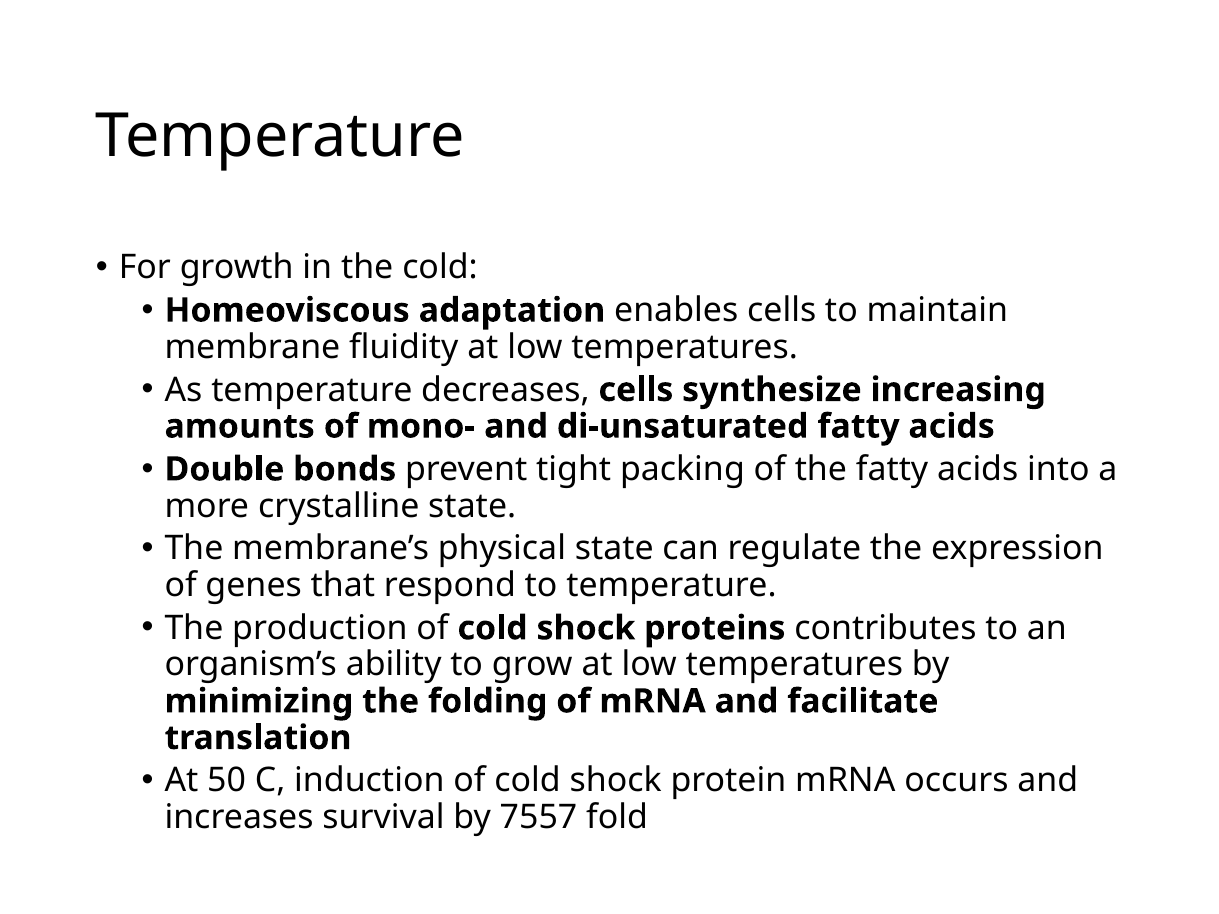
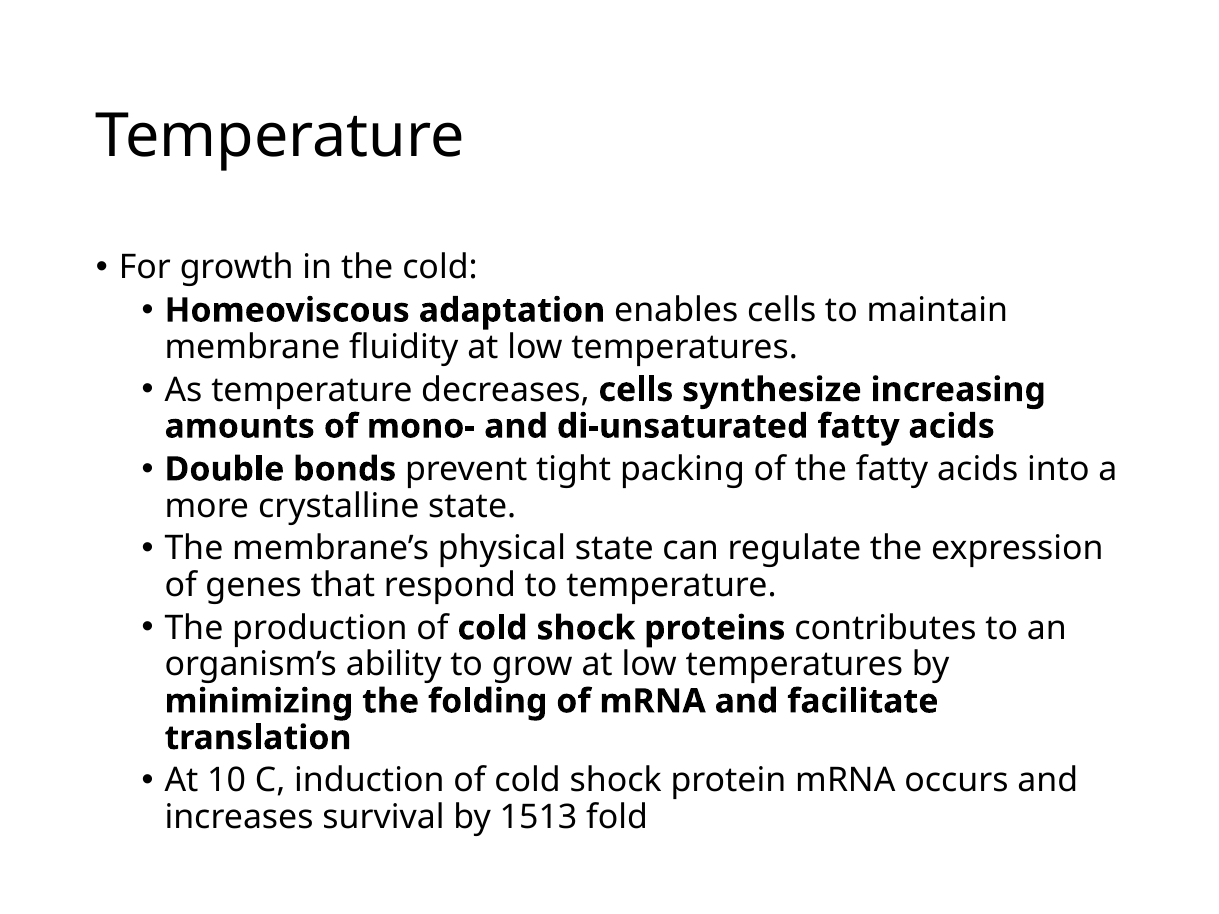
50: 50 -> 10 (227, 781)
7557: 7557 -> 1513 (539, 818)
